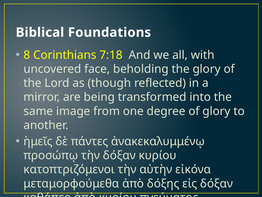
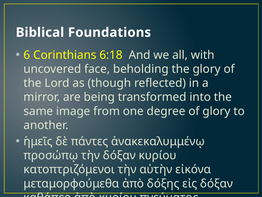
8: 8 -> 6 (27, 55)
7:18: 7:18 -> 6:18 (111, 55)
